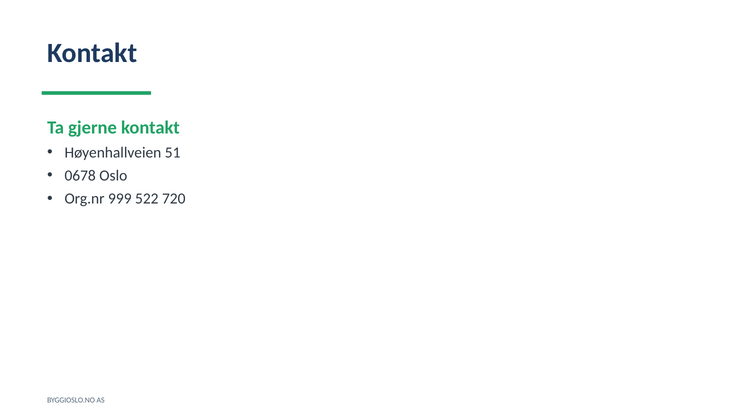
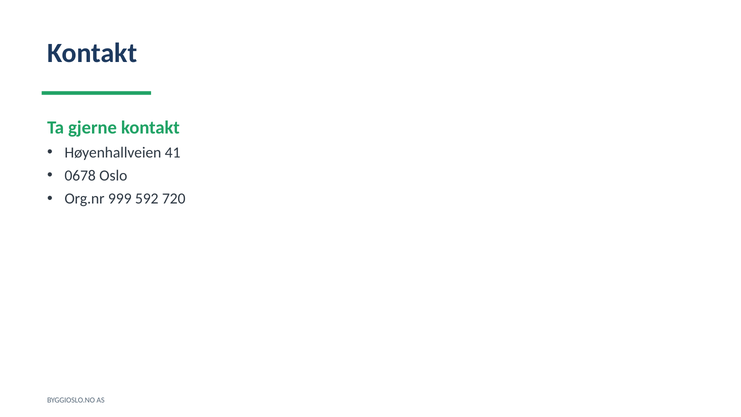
51: 51 -> 41 (173, 152)
522: 522 -> 592 (147, 199)
